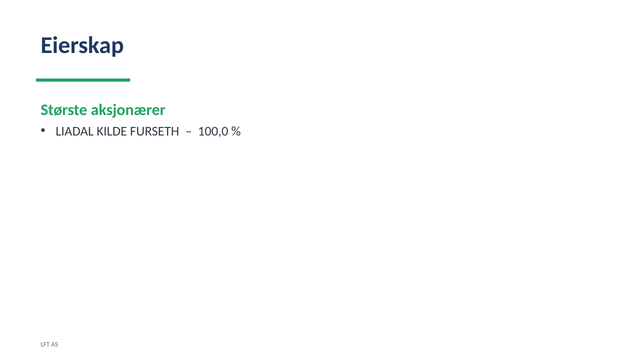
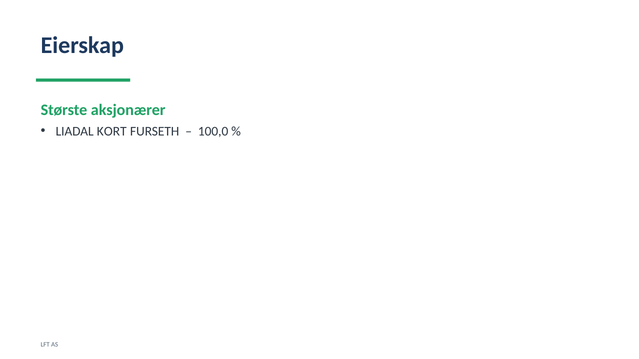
KILDE: KILDE -> KORT (112, 131)
